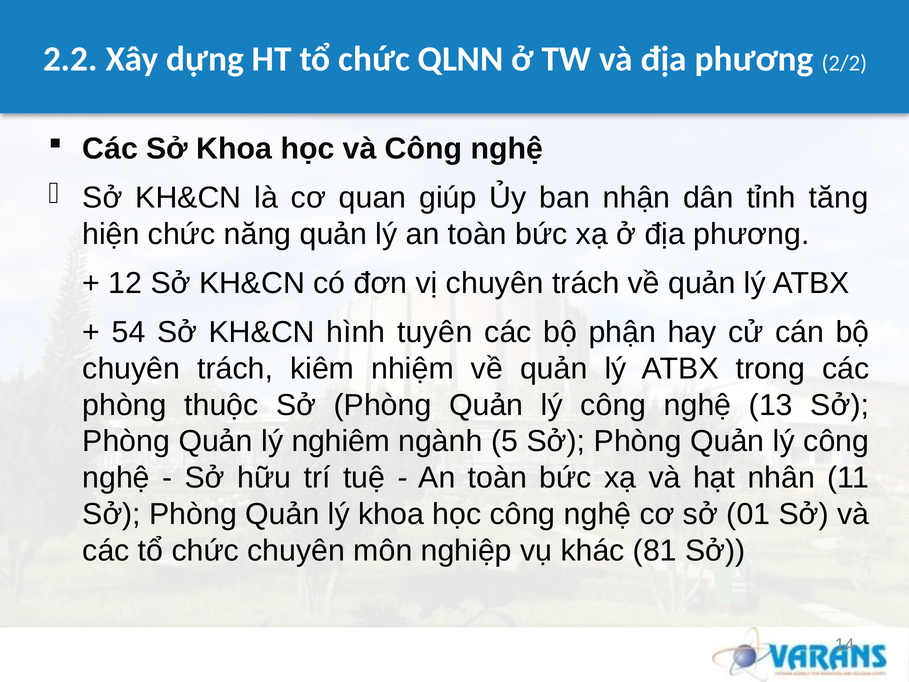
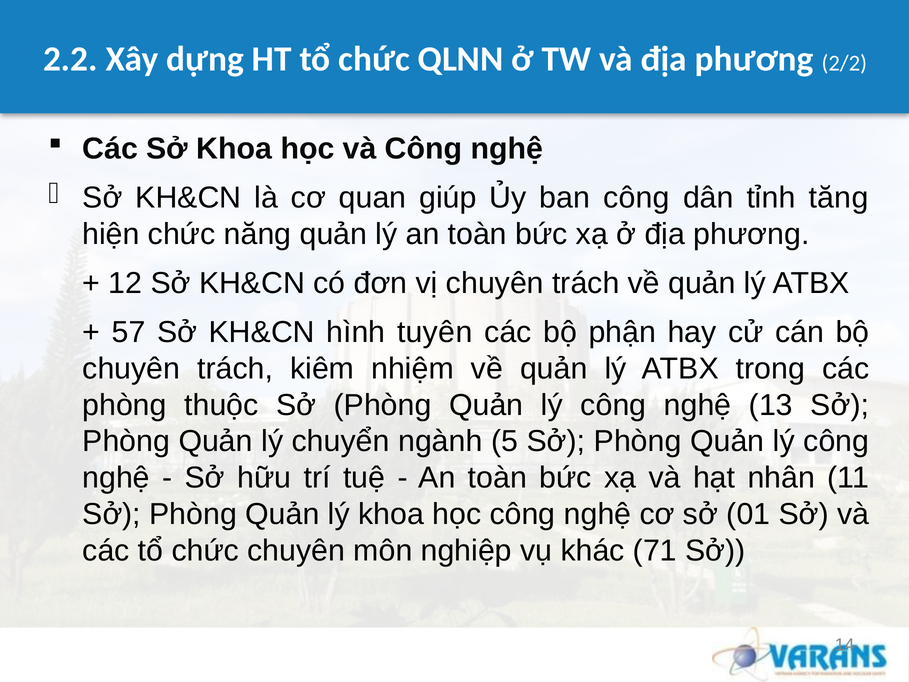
ban nhận: nhận -> công (636, 198)
54: 54 -> 57 (129, 332)
nghiêm: nghiêm -> chuyển (341, 441)
81: 81 -> 71 (655, 550)
